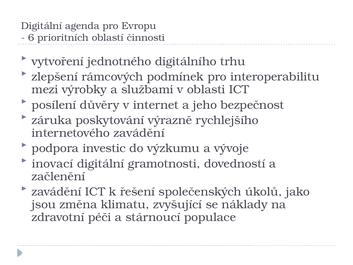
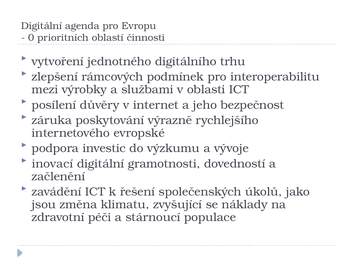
6: 6 -> 0 (31, 38)
internetového zavádění: zavádění -> evropské (139, 133)
